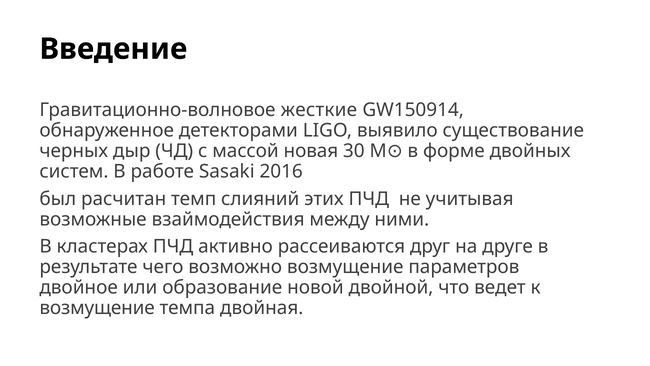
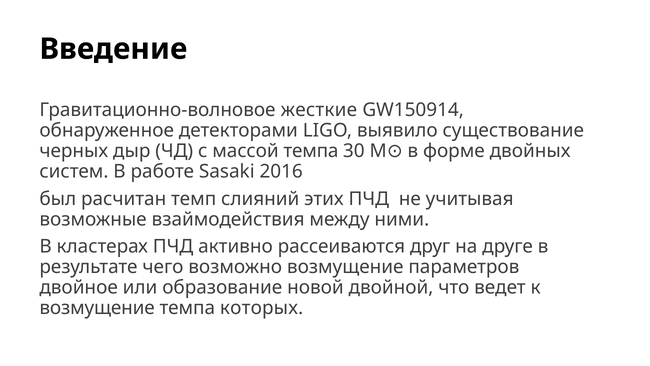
массой новая: новая -> темпа (311, 151)
двойная: двойная -> которых (262, 308)
